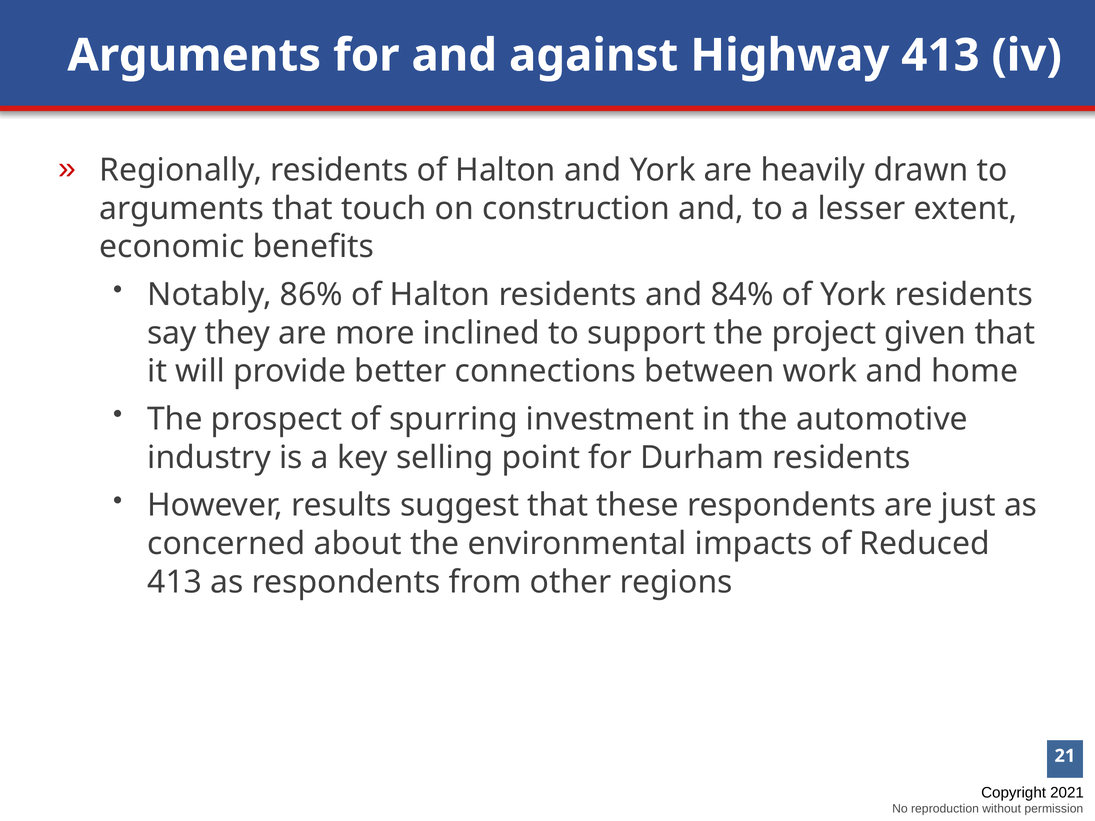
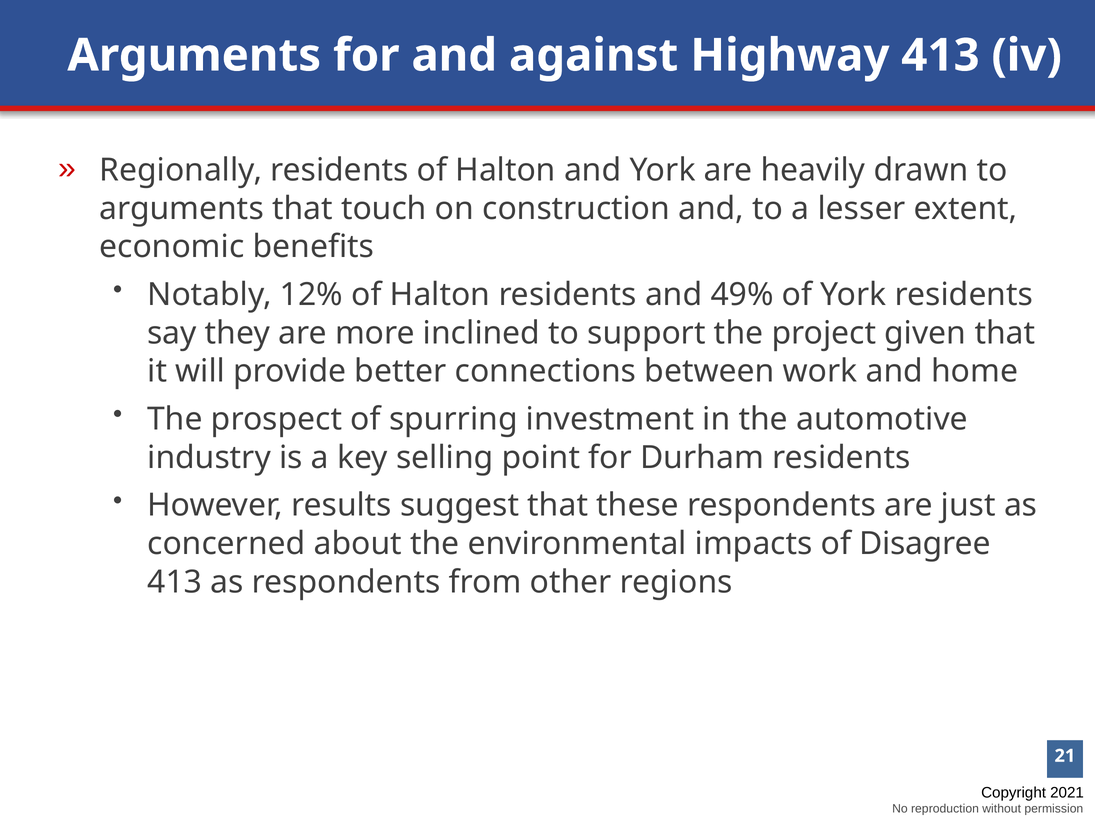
86%: 86% -> 12% (311, 295)
84%: 84% -> 49% (742, 295)
Reduced: Reduced -> Disagree (925, 544)
